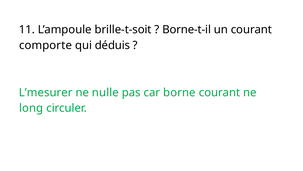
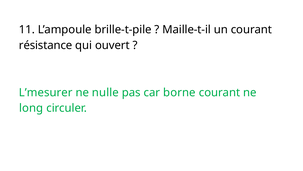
brille-t-soit: brille-t-soit -> brille-t-pile (123, 29)
Borne-t-il: Borne-t-il -> Maille-t-il (187, 29)
comporte: comporte -> résistance (46, 45)
déduis: déduis -> ouvert (112, 45)
